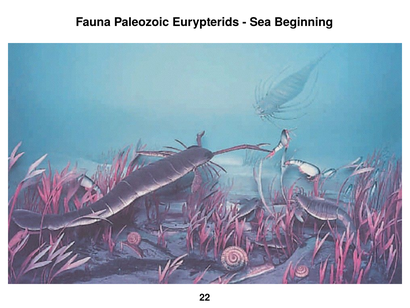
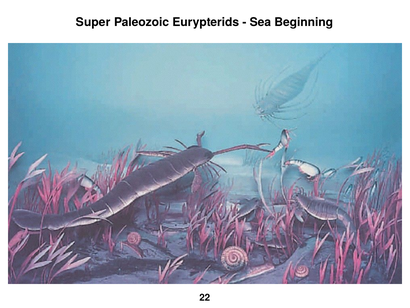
Fauna: Fauna -> Super (93, 22)
